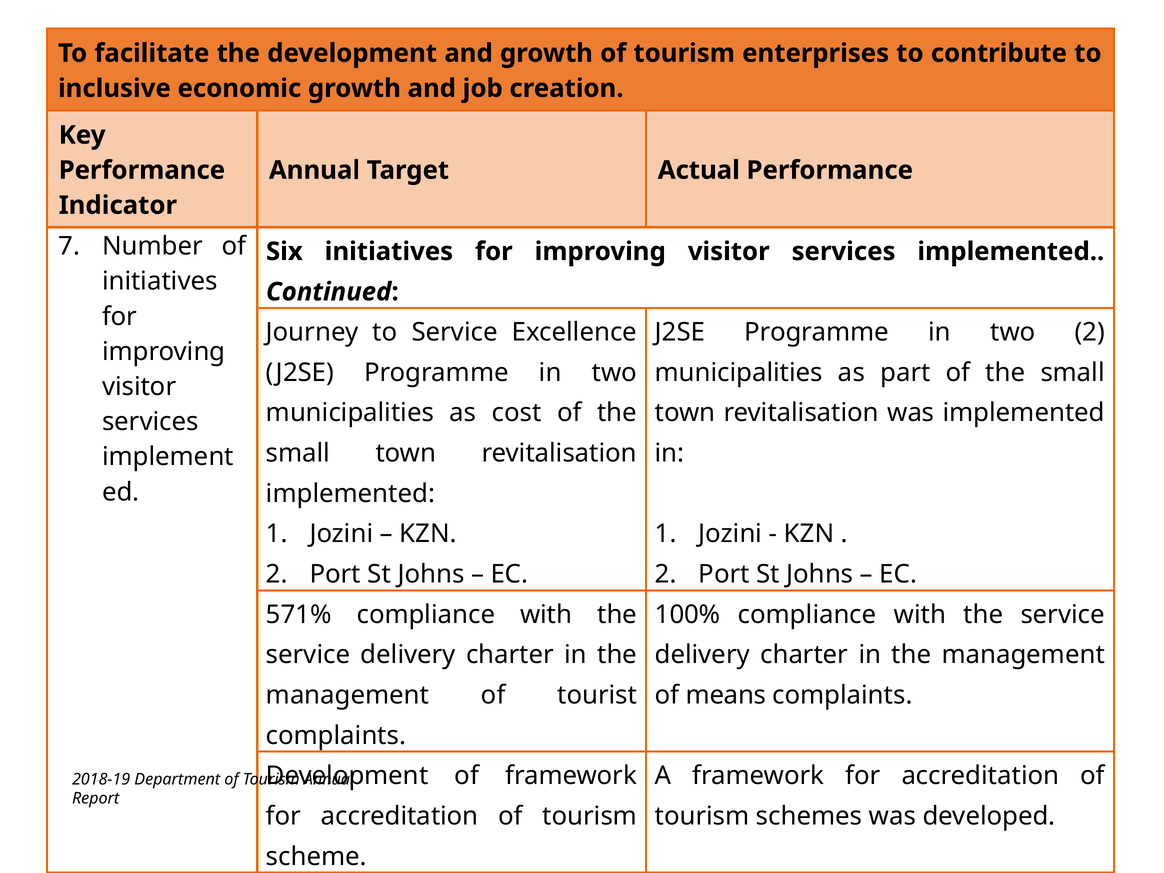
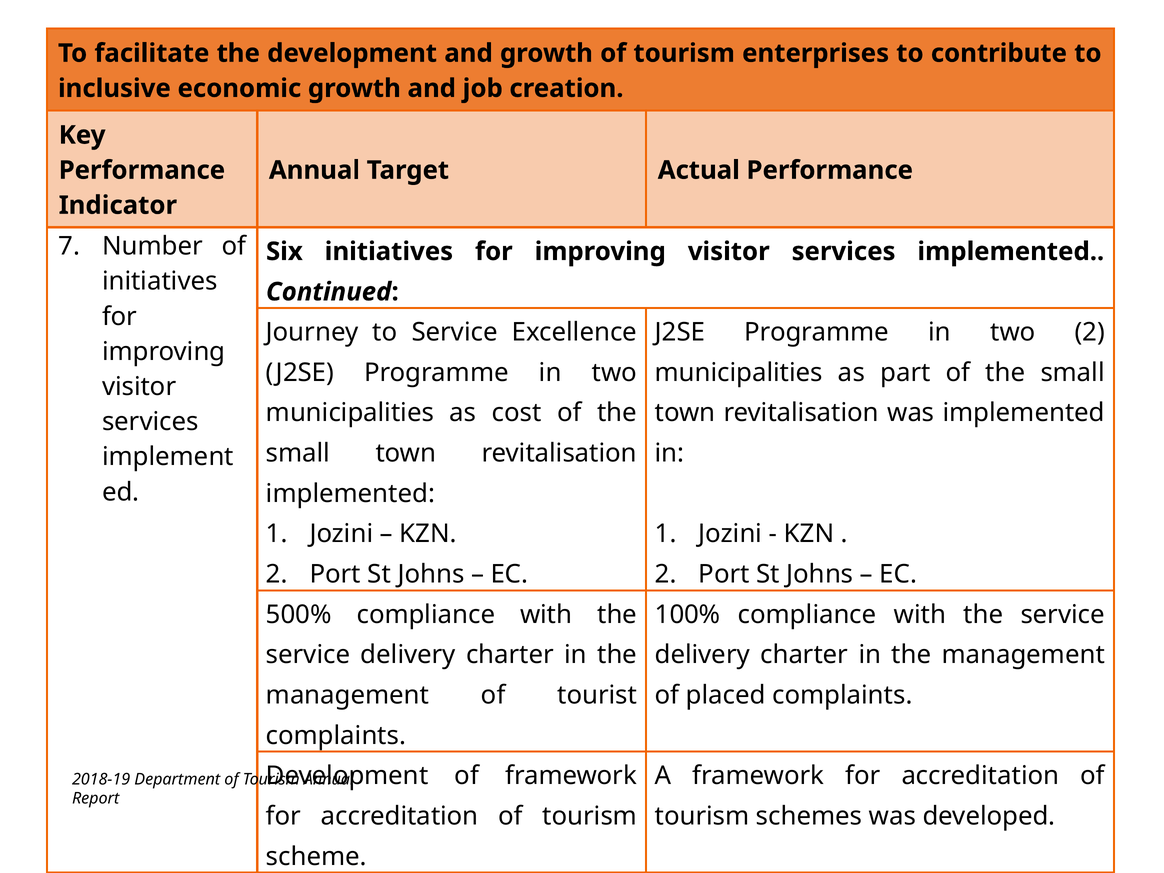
571%: 571% -> 500% (299, 615)
means: means -> placed (726, 695)
